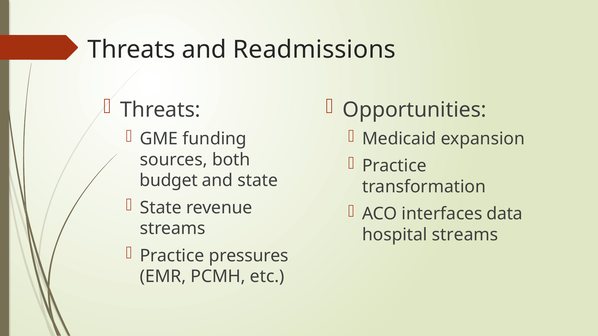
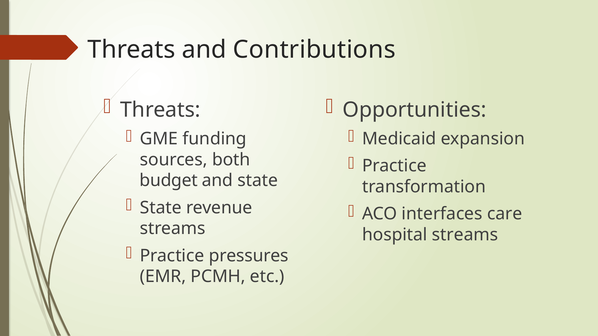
Readmissions: Readmissions -> Contributions (314, 50)
data: data -> care (505, 214)
